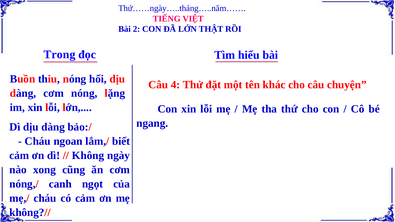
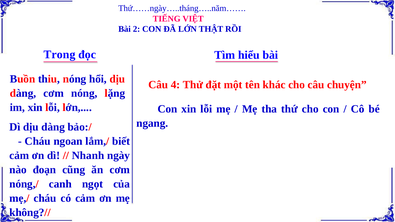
Không: Không -> Nhanh (88, 155)
xong: xong -> đoạn (44, 170)
